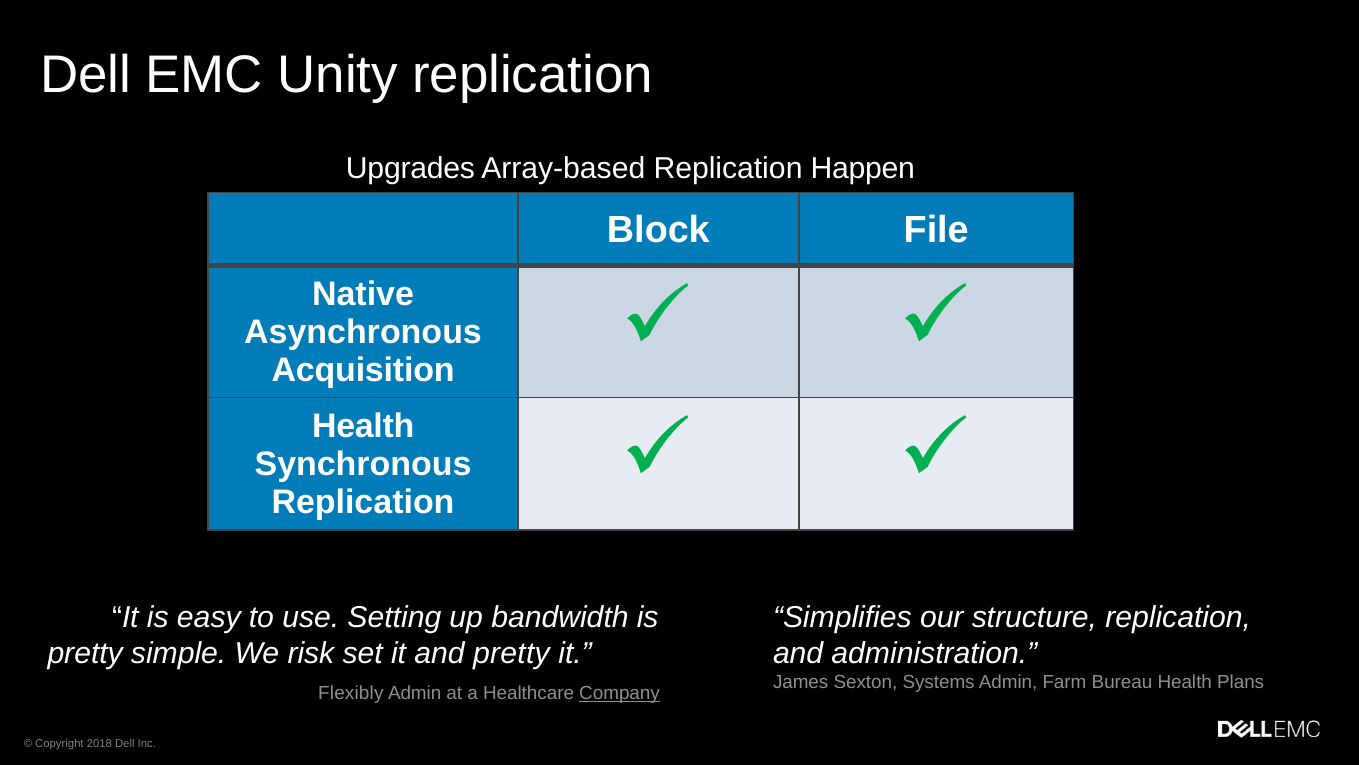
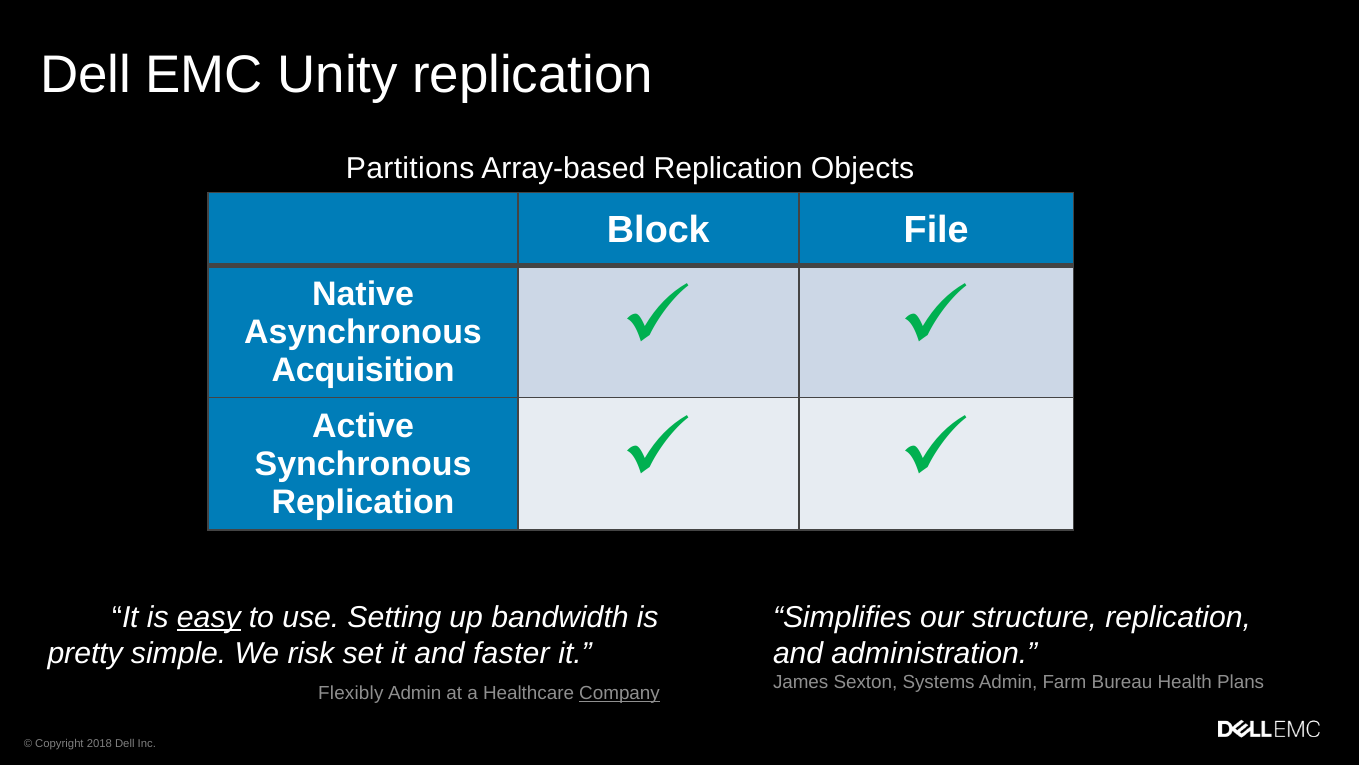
Upgrades: Upgrades -> Partitions (410, 169)
Happen: Happen -> Objects (863, 169)
Health: Health -> Active (363, 426)
easy underline: none -> present (209, 617)
and pretty: pretty -> faster (511, 653)
